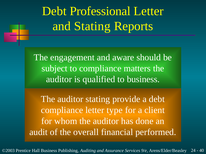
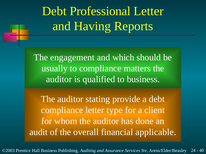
and Stating: Stating -> Having (92, 26)
aware: aware -> which (123, 58)
subject: subject -> usually (55, 69)
performed: performed -> applicable (156, 132)
